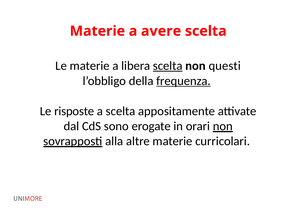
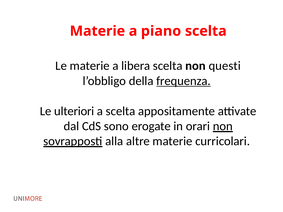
avere: avere -> piano (161, 31)
scelta underline: present -> none (168, 66)
risposte: risposte -> ulteriori (74, 111)
